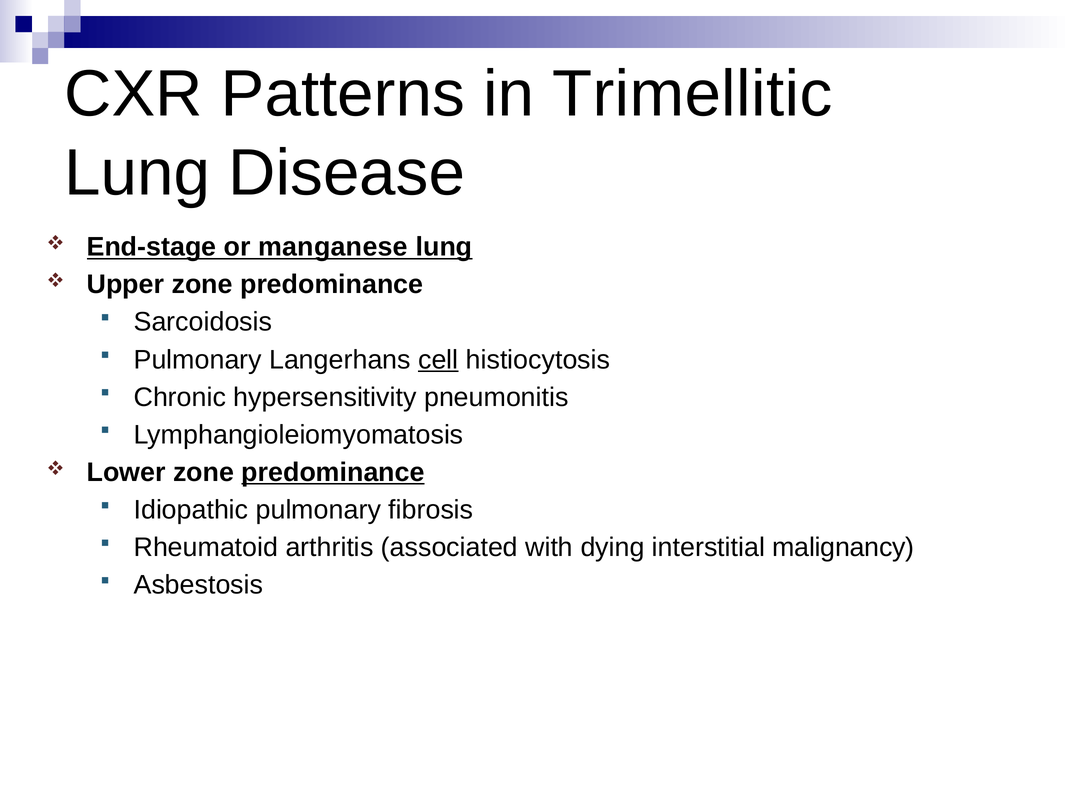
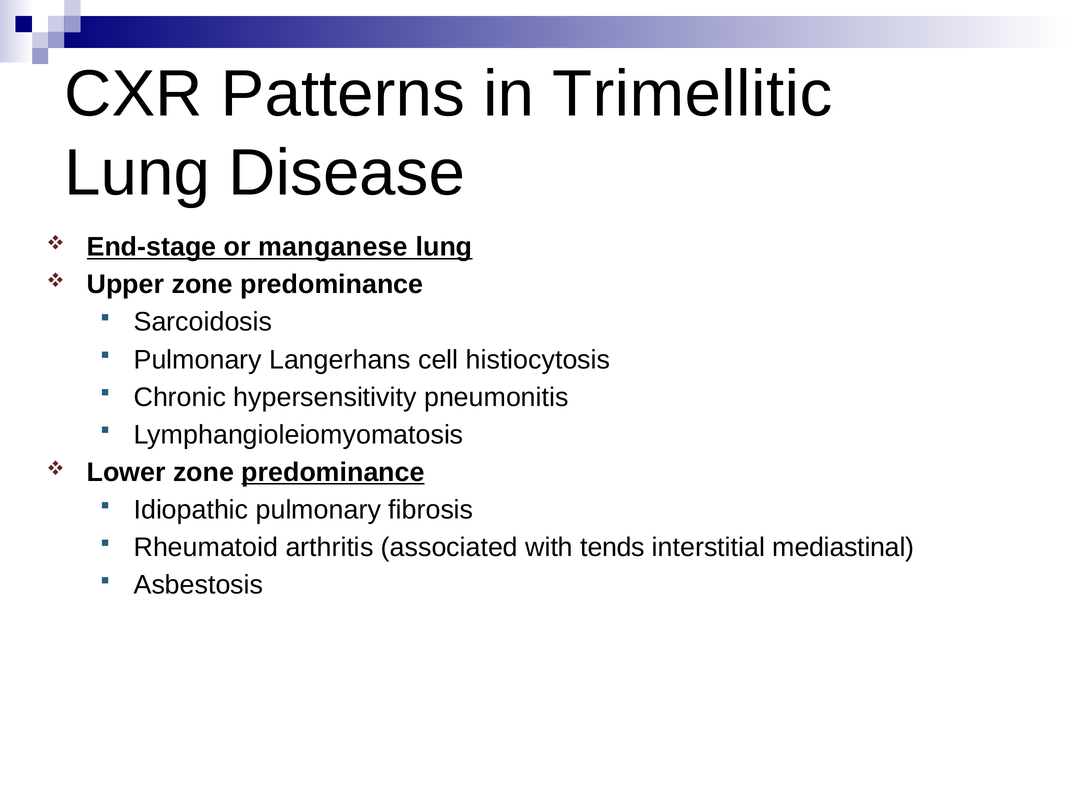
cell underline: present -> none (438, 360)
dying: dying -> tends (613, 547)
malignancy: malignancy -> mediastinal (843, 547)
